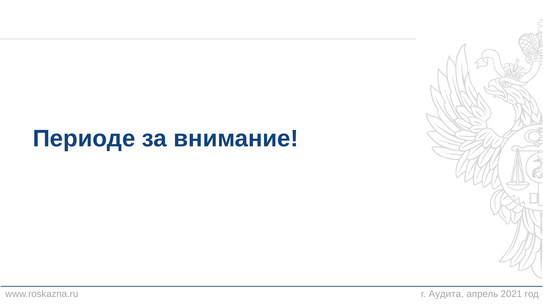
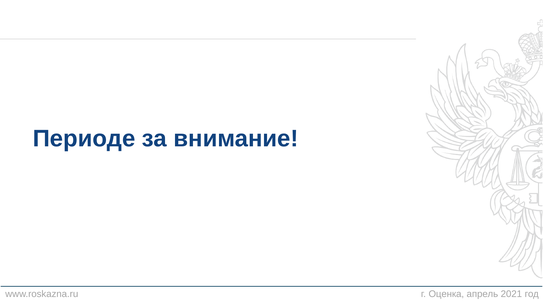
Аудита: Аудита -> Оценка (446, 294)
